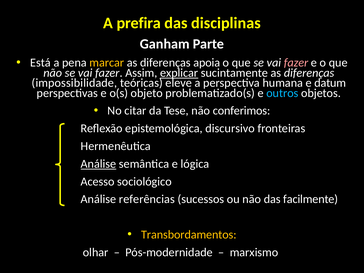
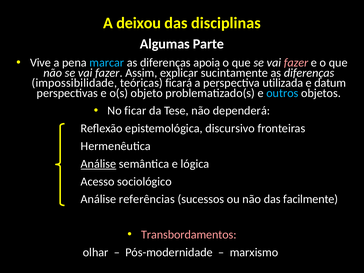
prefira: prefira -> deixou (139, 23)
Ganham: Ganham -> Algumas (165, 44)
Está: Está -> Vive (40, 63)
marcar colour: yellow -> light blue (107, 63)
explicar underline: present -> none (179, 73)
eleve: eleve -> ficará (179, 83)
humana: humana -> utilizada (283, 83)
citar: citar -> ficar (135, 111)
conferimos: conferimos -> dependerá (241, 111)
Transbordamentos colour: yellow -> pink (189, 235)
